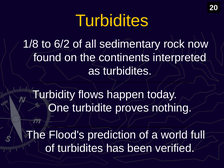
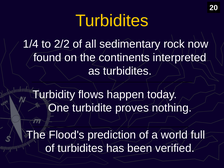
1/8: 1/8 -> 1/4 (31, 44)
6/2: 6/2 -> 2/2 (62, 44)
